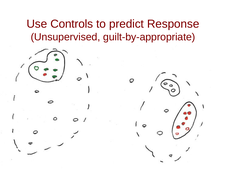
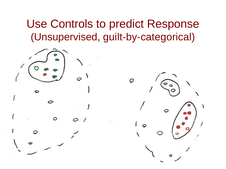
guilt-by-appropriate: guilt-by-appropriate -> guilt-by-categorical (149, 37)
